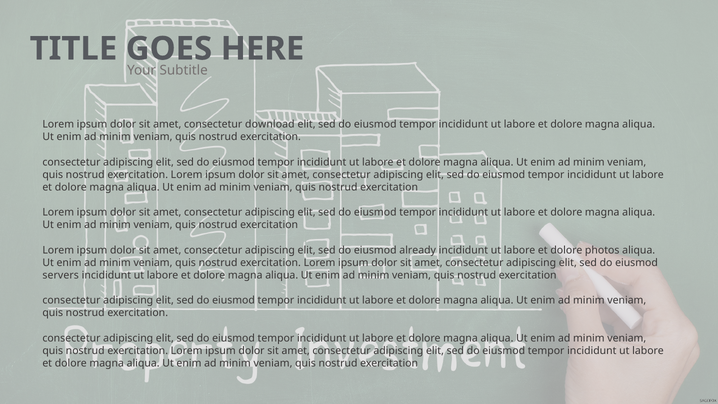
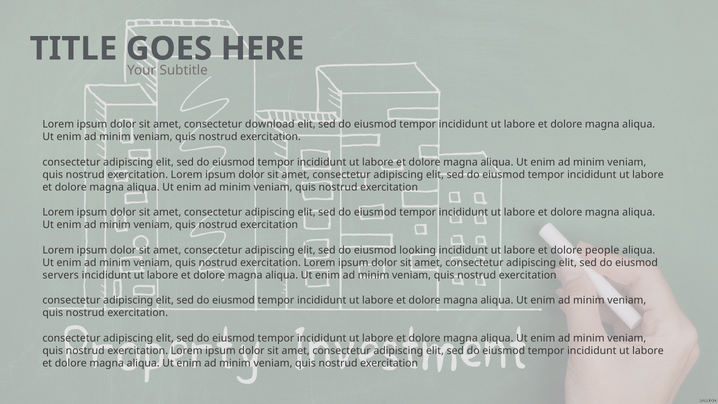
already: already -> looking (418, 250)
photos: photos -> people (602, 250)
